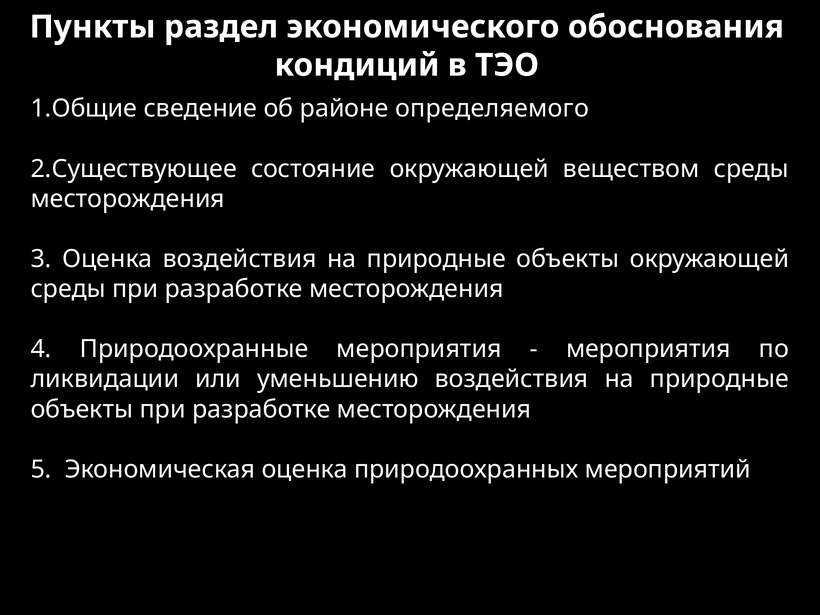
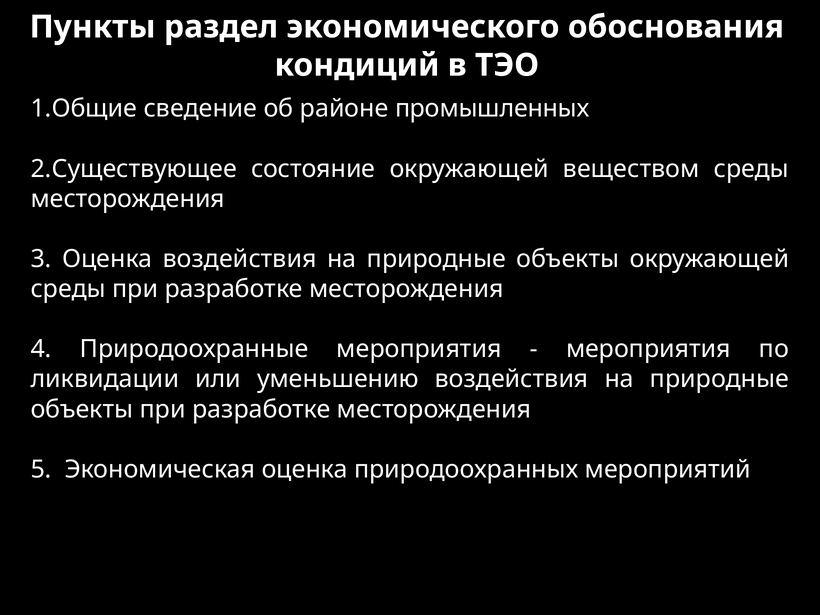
определяемого: определяемого -> промышленных (492, 109)
